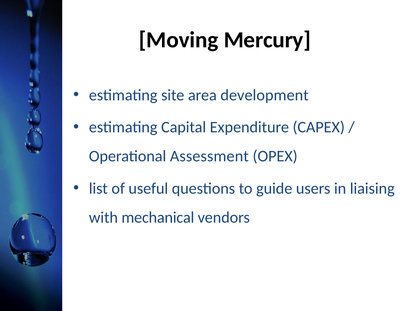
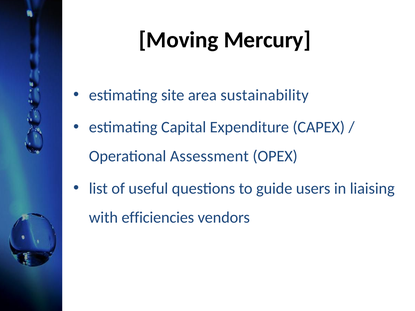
development: development -> sustainability (265, 95)
mechanical: mechanical -> efficiencies (158, 218)
